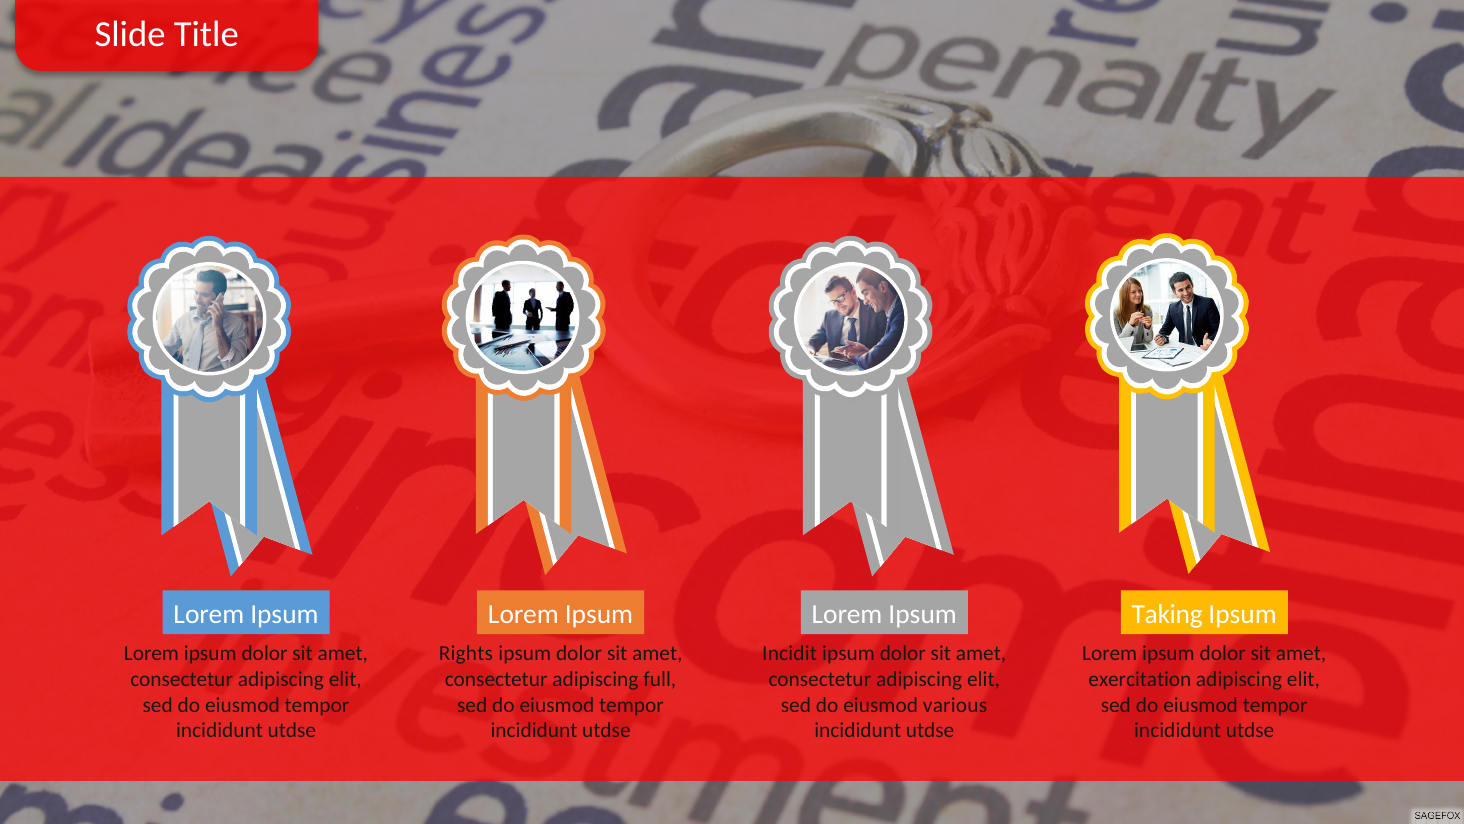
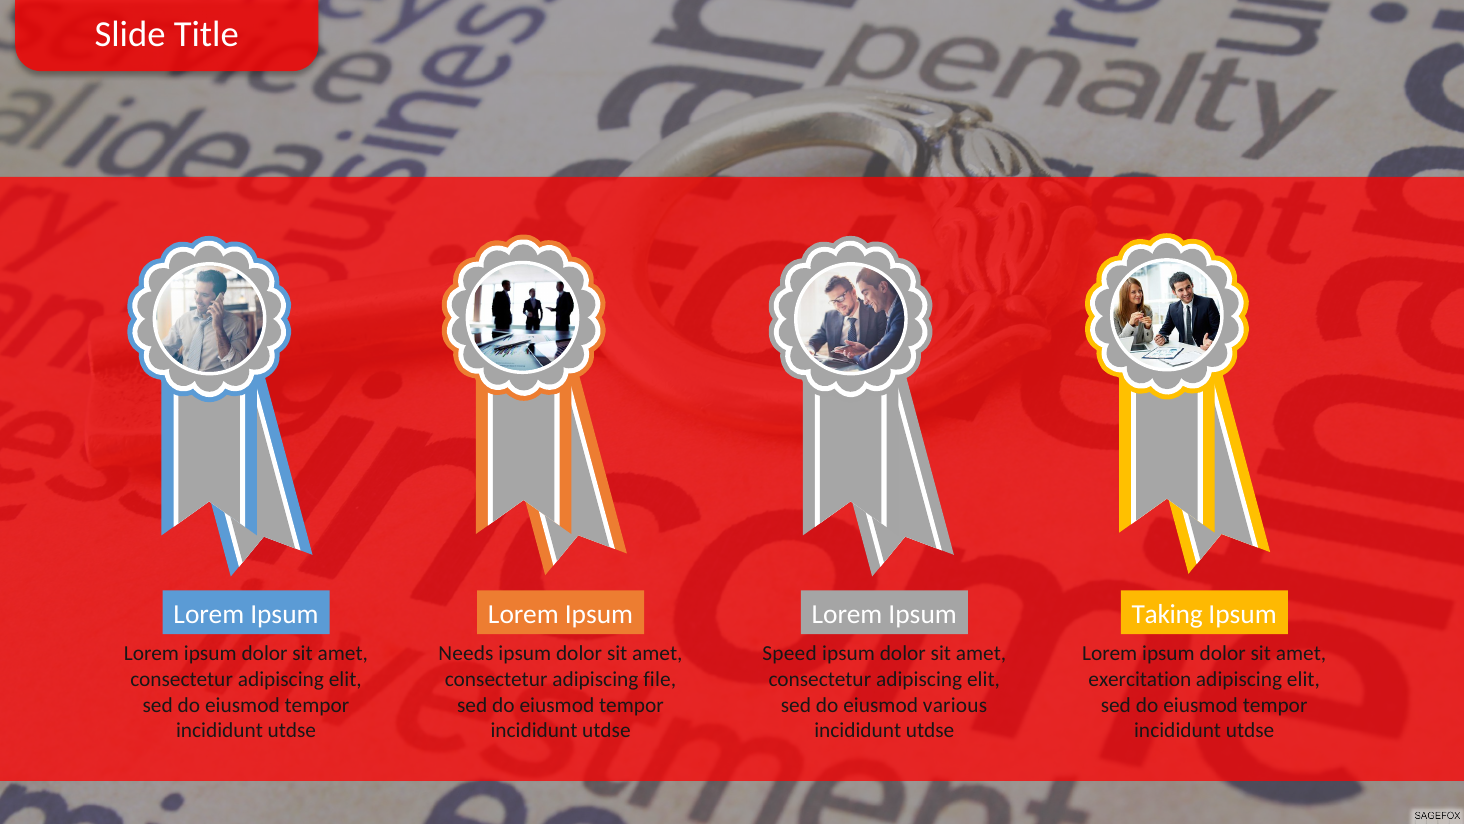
Rights: Rights -> Needs (466, 653)
Incidit: Incidit -> Speed (790, 653)
full: full -> file (660, 679)
